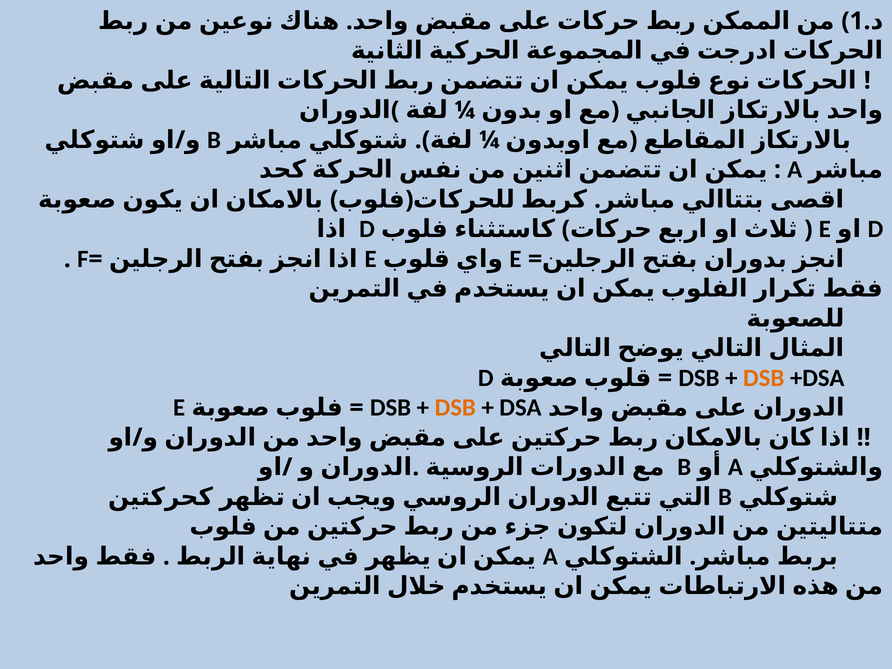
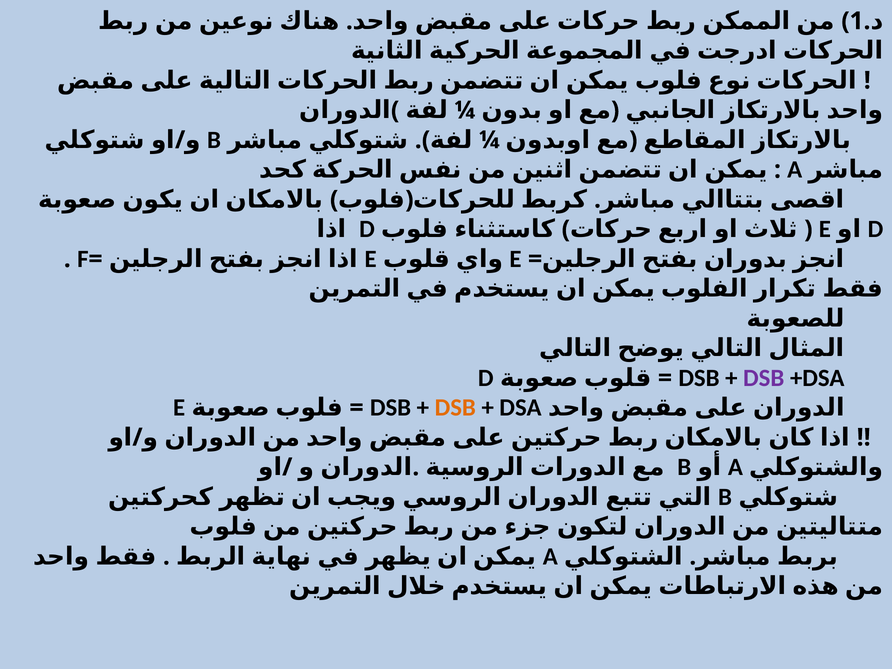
DSB colour: orange -> purple (764, 378)
